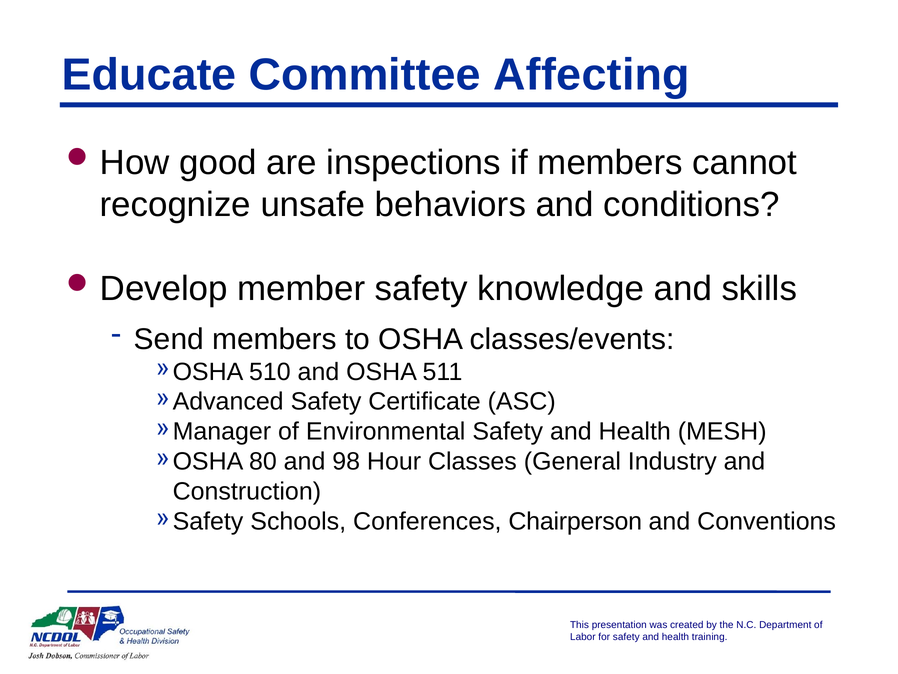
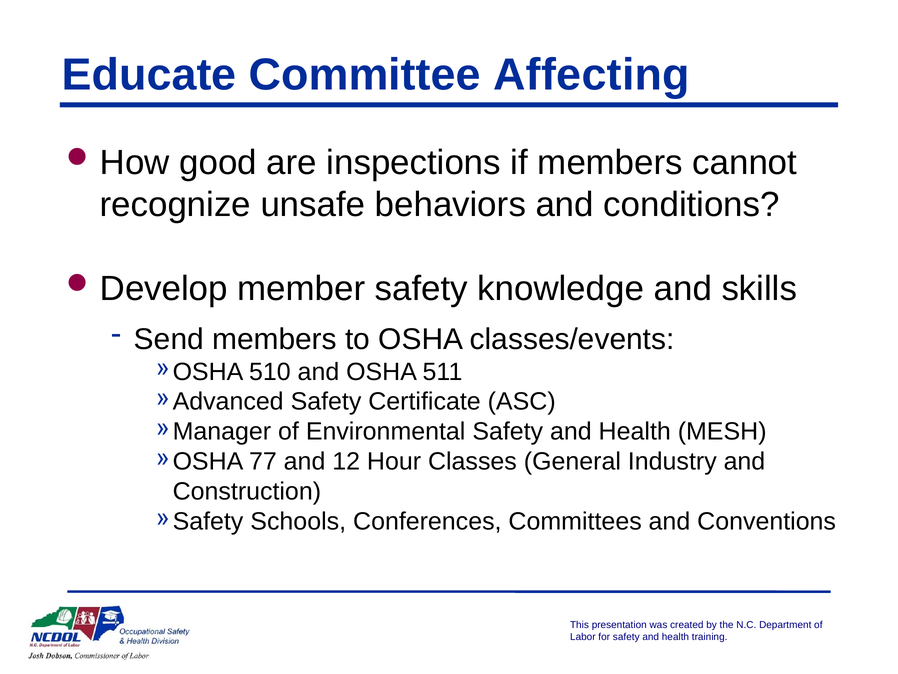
80: 80 -> 77 (263, 461)
98: 98 -> 12 (346, 461)
Chairperson: Chairperson -> Committees (575, 521)
